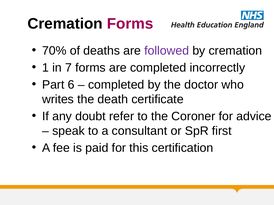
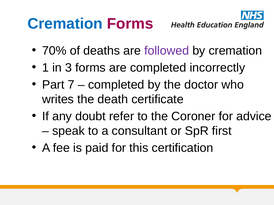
Cremation colour: black -> blue (65, 24)
7: 7 -> 3 (68, 68)
6: 6 -> 7 (71, 85)
